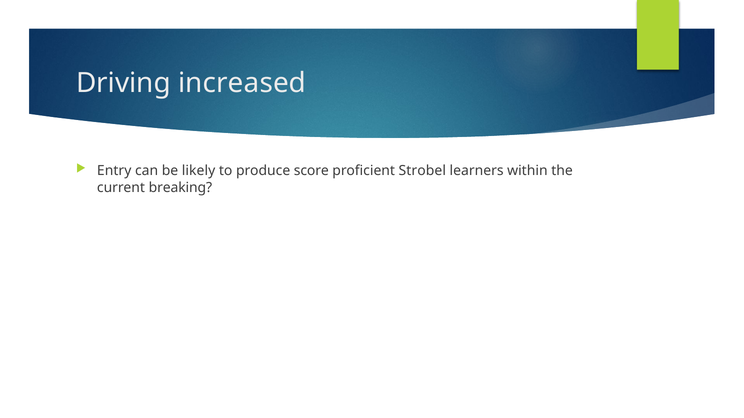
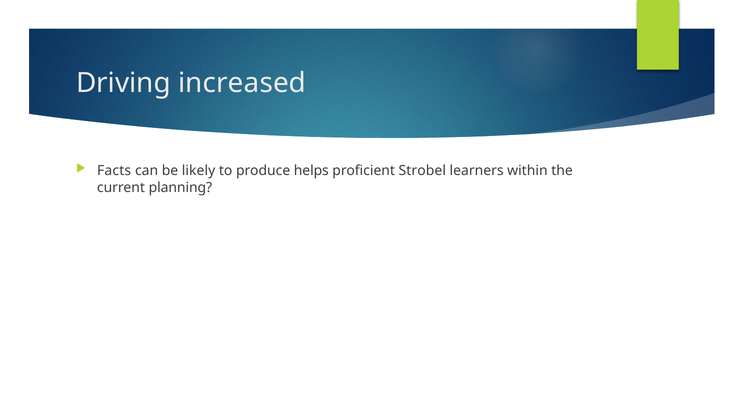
Entry: Entry -> Facts (114, 171)
score: score -> helps (311, 171)
breaking: breaking -> planning (180, 188)
